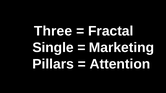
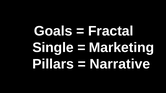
Three: Three -> Goals (53, 31)
Attention: Attention -> Narrative (120, 64)
